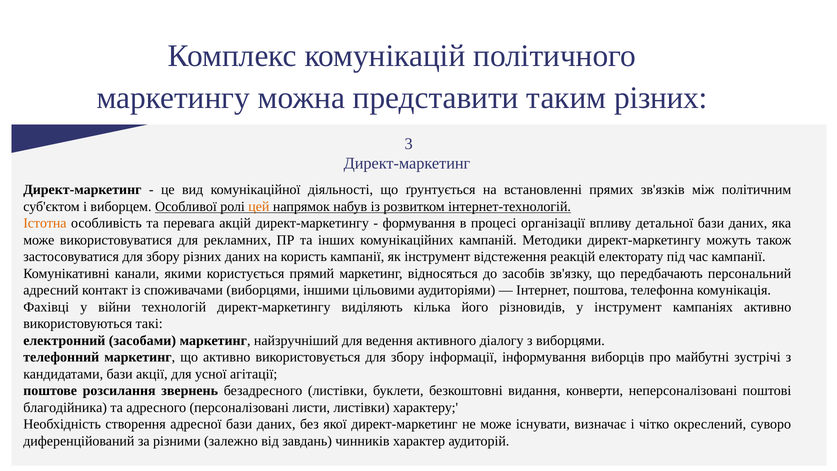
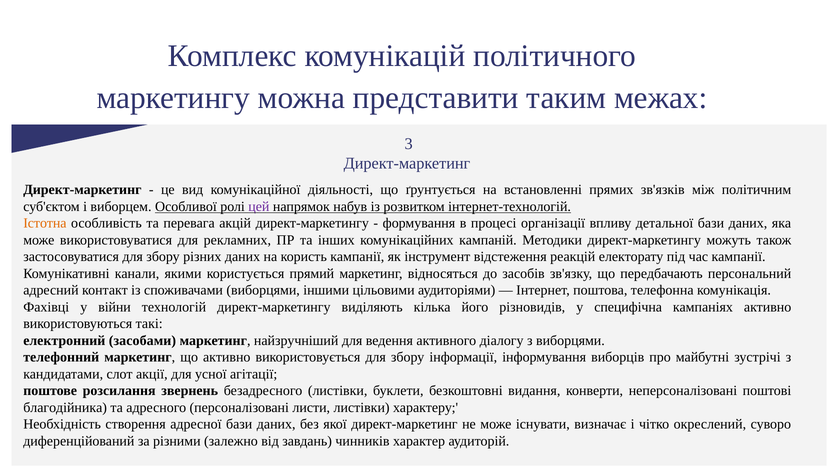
таким різних: різних -> межах (661, 98)
цей colour: orange -> purple (259, 206)
у інструмент: інструмент -> специфічна (628, 307)
кандидатами бази: бази -> слот (120, 374)
